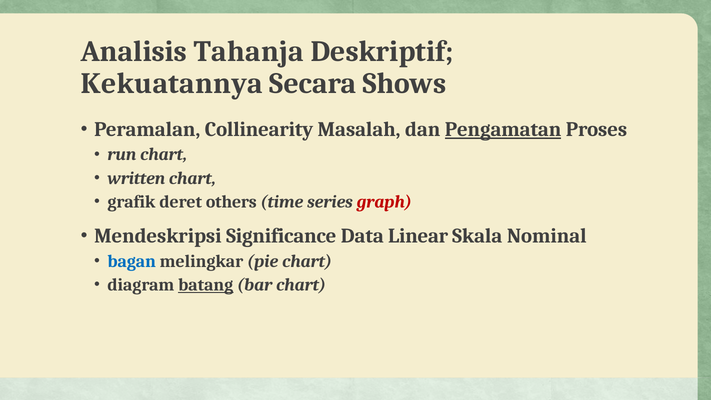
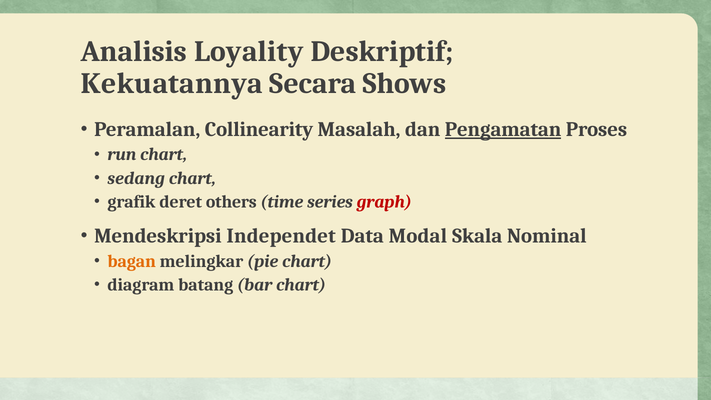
Tahanja: Tahanja -> Loyality (249, 51)
written: written -> sedang (136, 178)
Significance: Significance -> Independet (281, 236)
Linear: Linear -> Modal (418, 236)
bagan colour: blue -> orange (132, 261)
batang underline: present -> none (206, 285)
